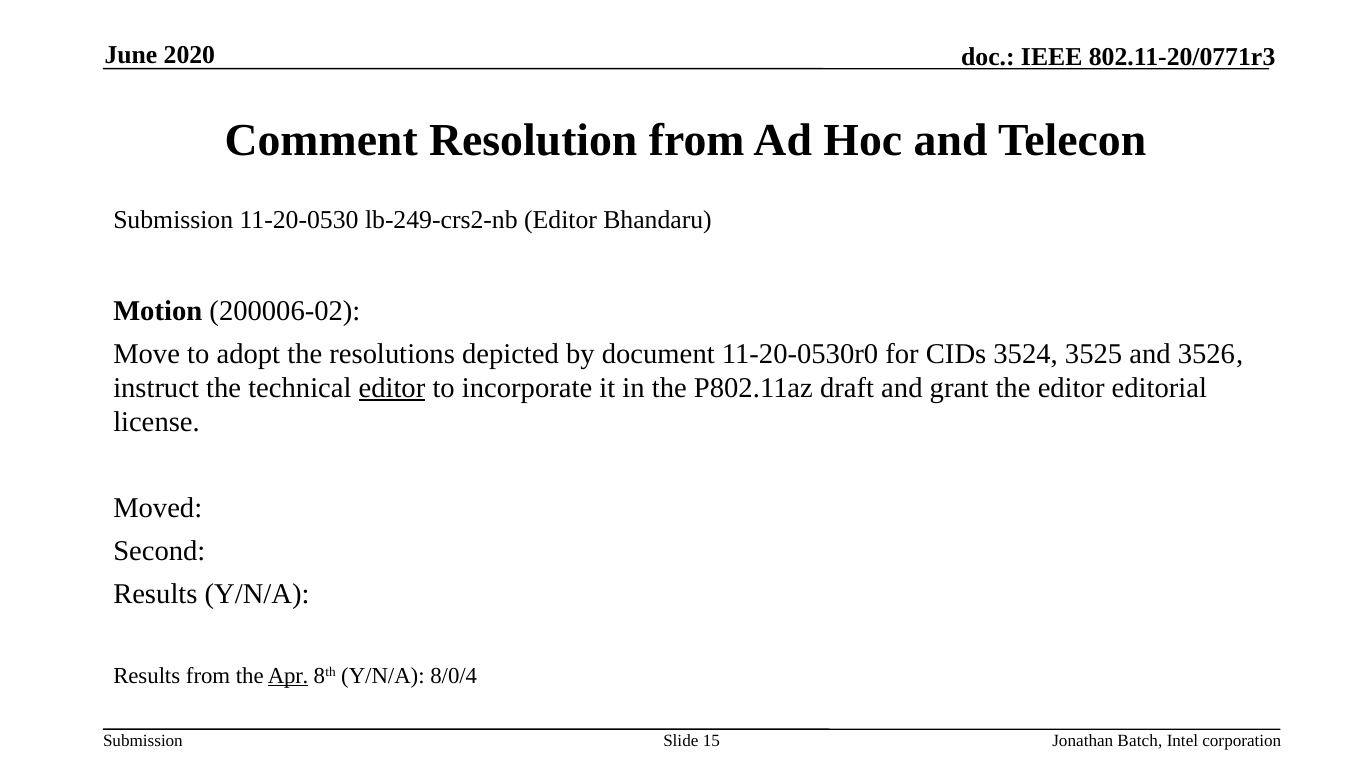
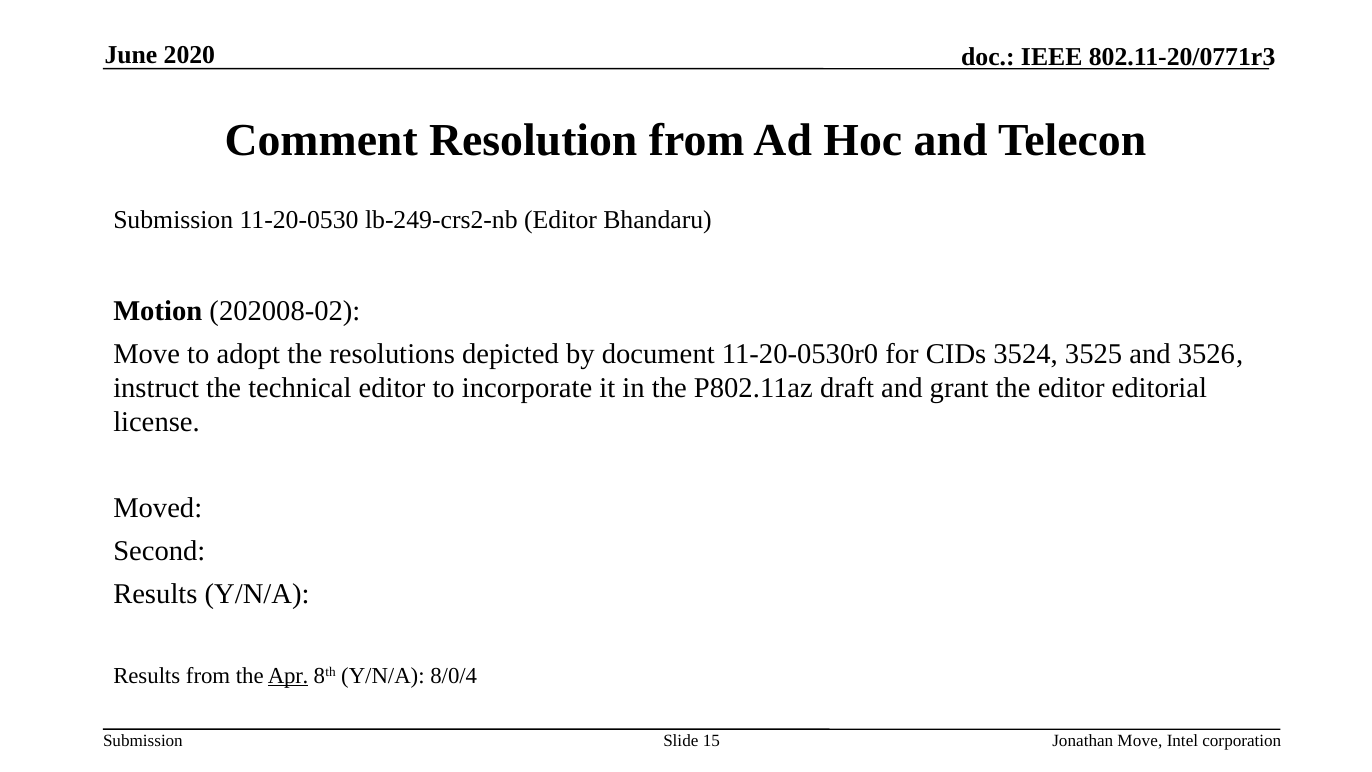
200006-02: 200006-02 -> 202008-02 (285, 311)
editor underline: present -> none (392, 388)
Jonathan Batch: Batch -> Move (1140, 740)
